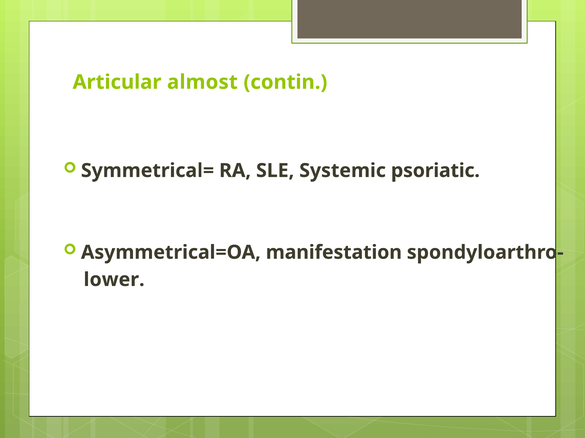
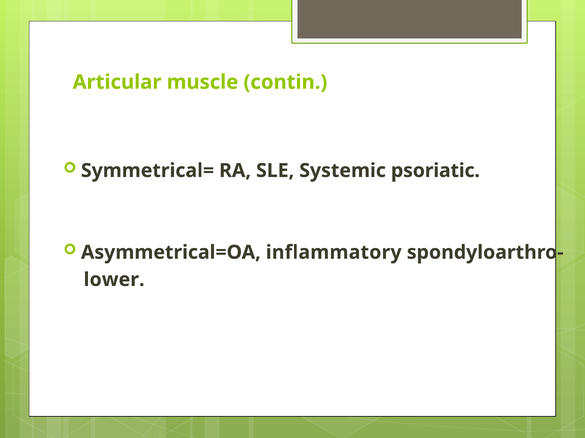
almost: almost -> muscle (203, 82)
manifestation: manifestation -> inflammatory (334, 253)
